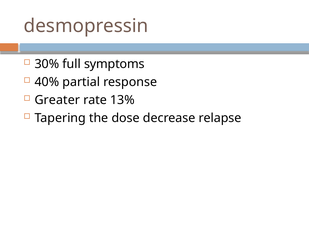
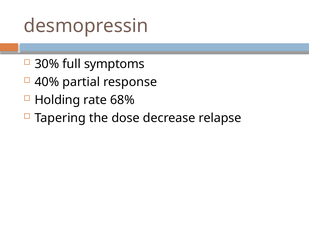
Greater: Greater -> Holding (57, 100)
13%: 13% -> 68% (122, 100)
